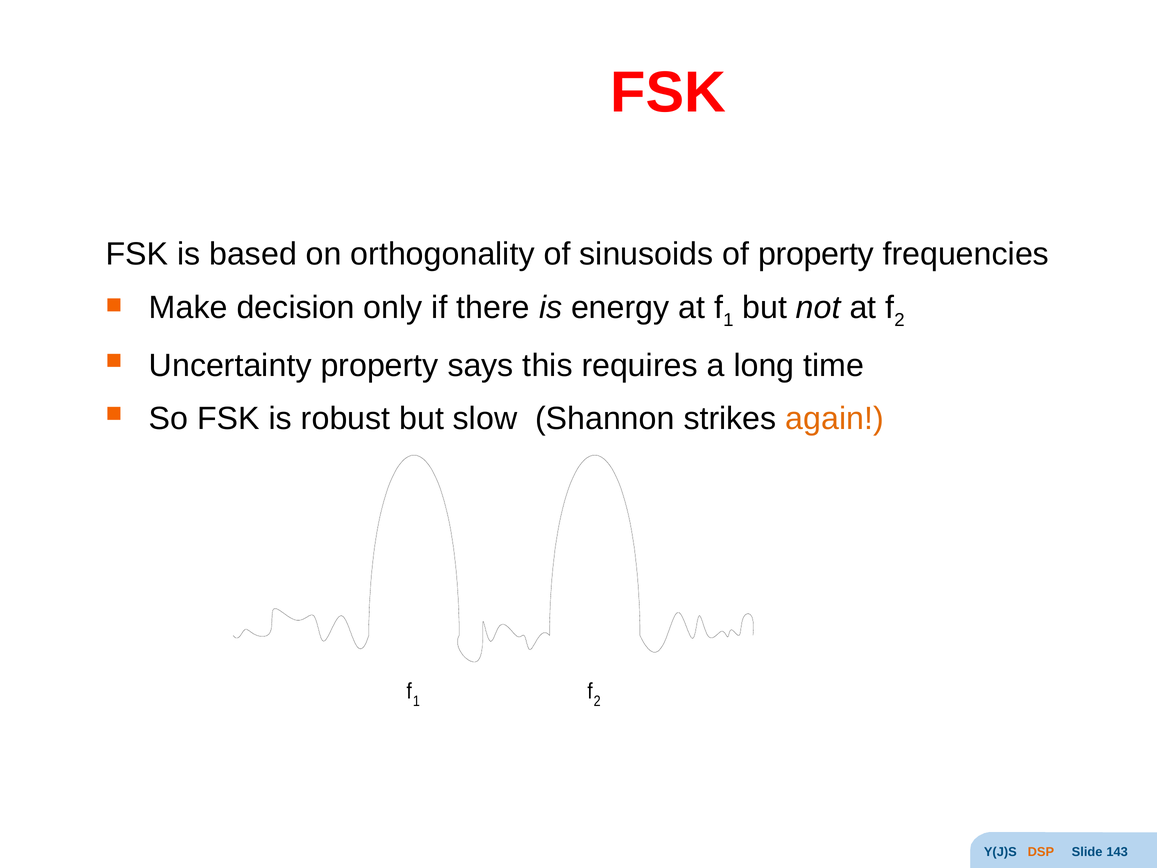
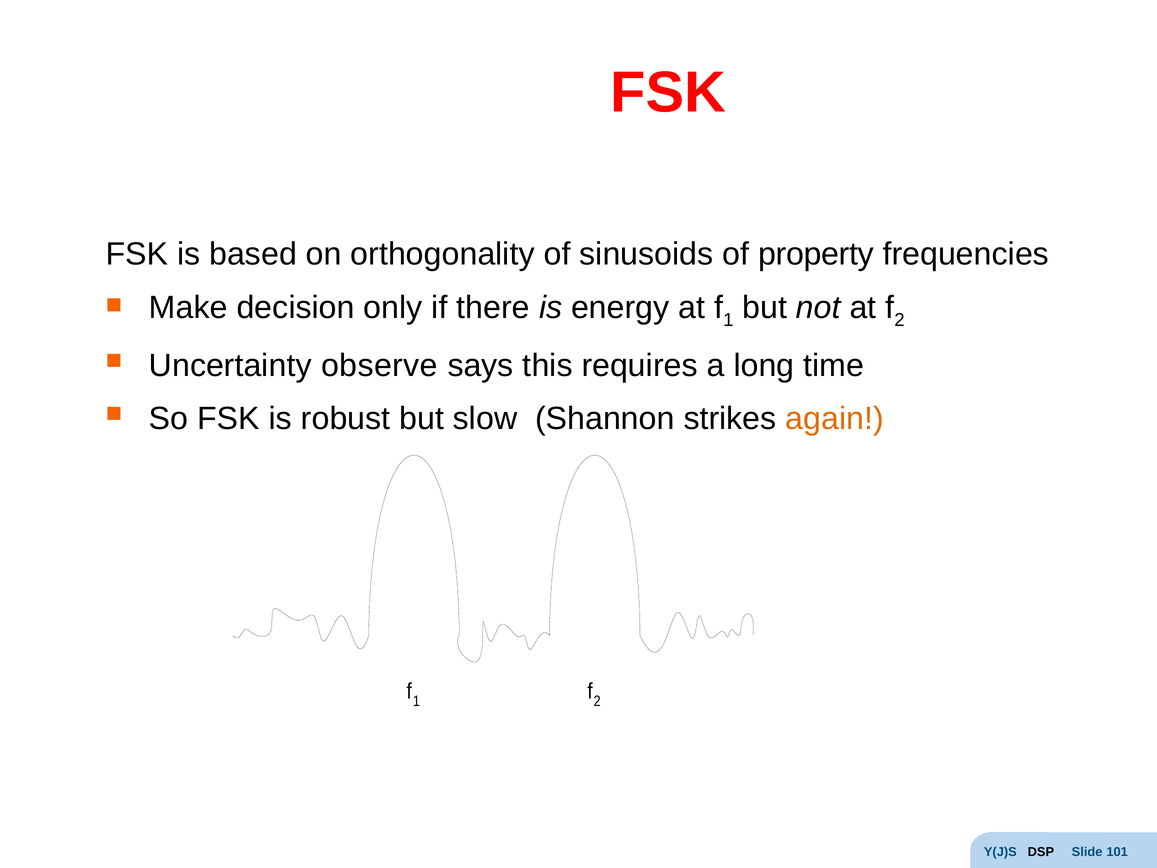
Uncertainty property: property -> observe (379, 366)
DSP colour: orange -> black (1041, 852)
143: 143 -> 101 (1117, 852)
